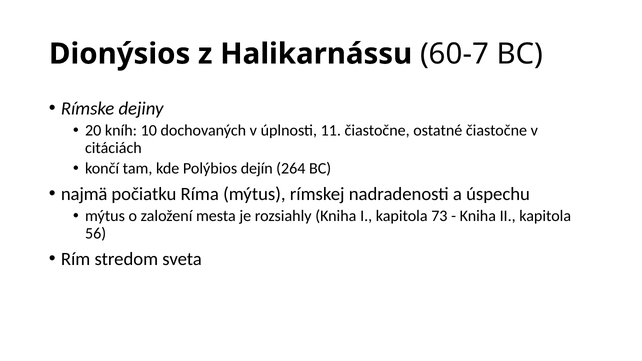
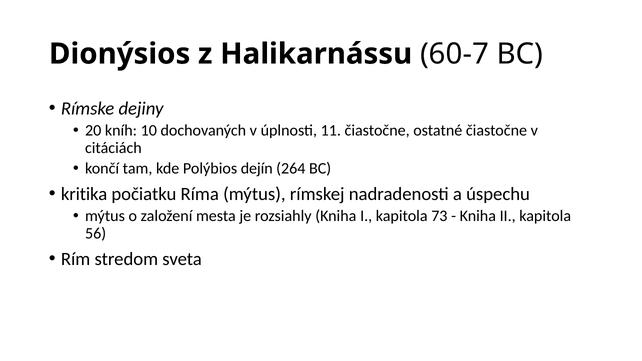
najmä: najmä -> kritika (84, 194)
